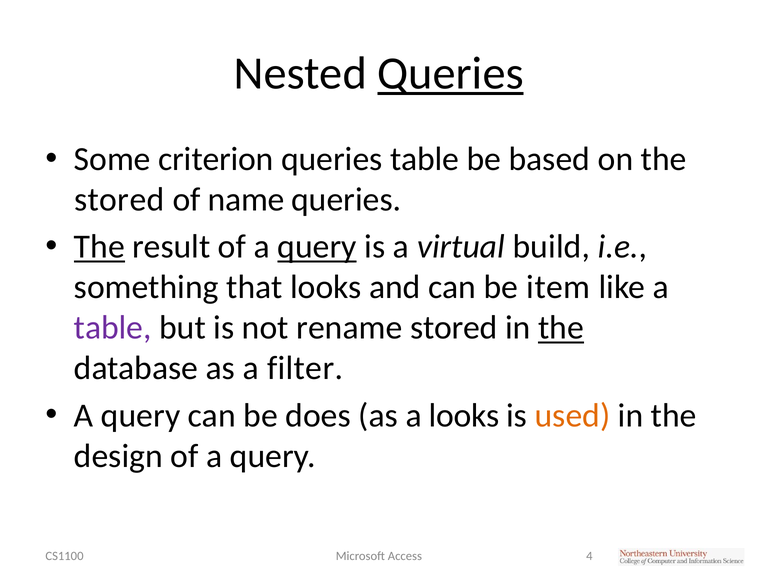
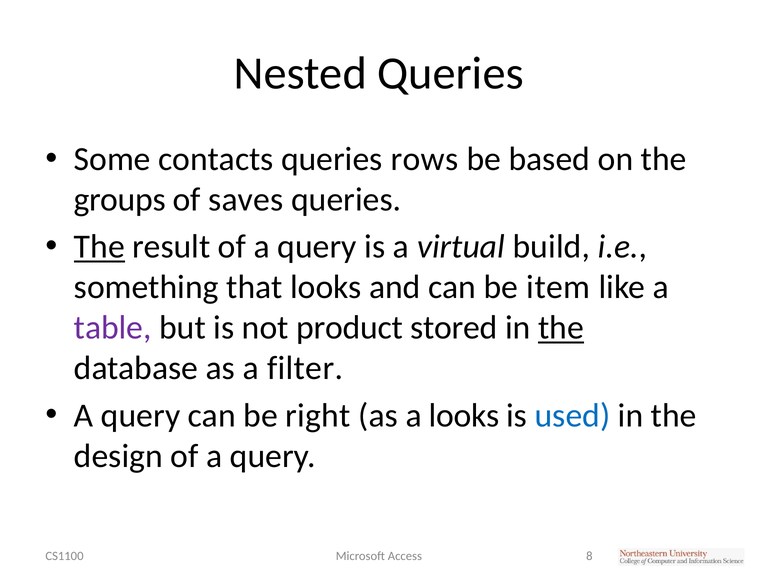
Queries underline: present -> none (450, 73)
criterion: criterion -> contacts (216, 159)
queries table: table -> rows (424, 159)
stored: stored -> groups (120, 199)
name: name -> saves (246, 199)
query underline: present -> none (317, 247)
rename: rename -> product (350, 328)
does: does -> right (318, 415)
used colour: orange -> blue (572, 415)
4: 4 -> 8 (589, 556)
